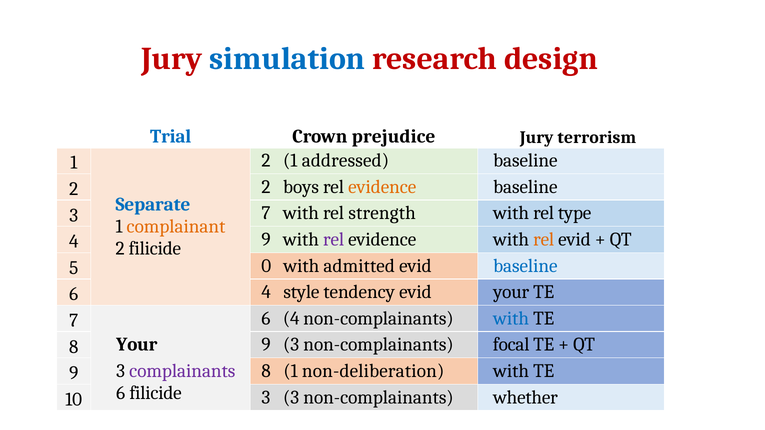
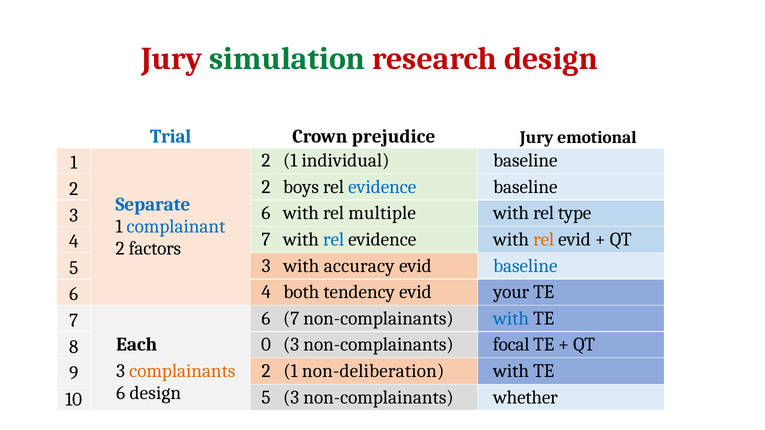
simulation colour: blue -> green (287, 59)
terrorism: terrorism -> emotional (597, 137)
addressed: addressed -> individual (345, 161)
evidence colour: orange -> blue (382, 187)
3 7: 7 -> 6 (266, 213)
strength: strength -> multiple (382, 213)
complainant colour: orange -> blue (176, 226)
4 9: 9 -> 7 (266, 240)
rel colour: purple -> blue (334, 240)
2 filicide: filicide -> factors (155, 248)
0: 0 -> 3 (266, 266)
admitted: admitted -> accuracy (359, 266)
style: style -> both (301, 292)
4: 4 -> 7 (291, 319)
Your: Your -> Each (137, 345)
8 9: 9 -> 0 (266, 345)
complainants colour: purple -> orange (182, 371)
9 8: 8 -> 2 (266, 371)
6 filicide: filicide -> design (155, 393)
10 3: 3 -> 5 (266, 397)
